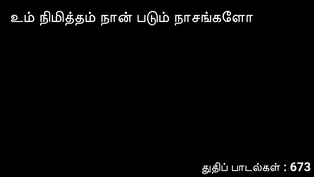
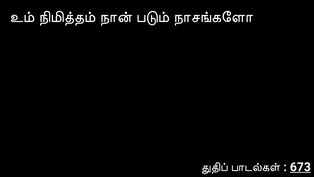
673 underline: none -> present (300, 167)
